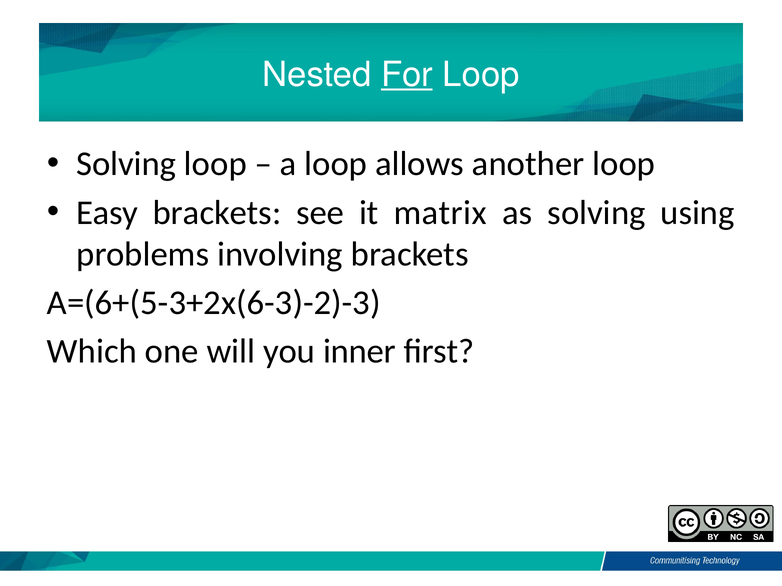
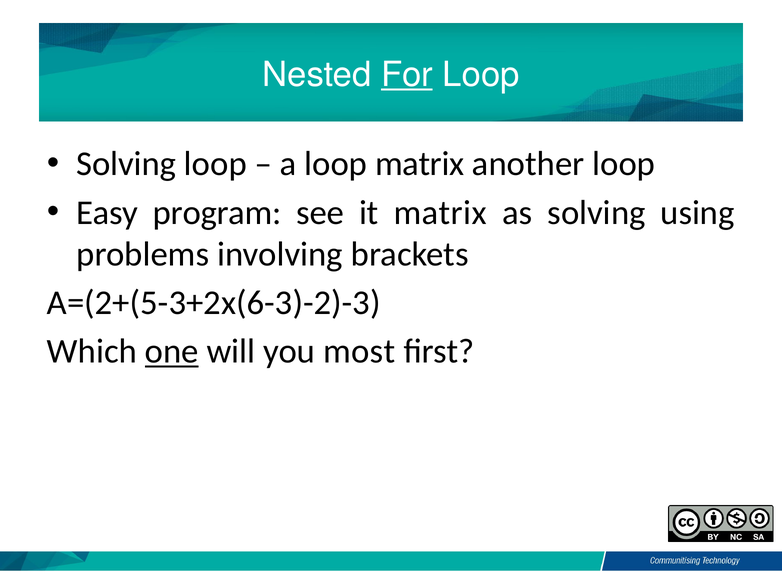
loop allows: allows -> matrix (420, 164)
Easy brackets: brackets -> program (217, 213)
A=(6+(5-3+2x(6-3)-2)-3: A=(6+(5-3+2x(6-3)-2)-3 -> A=(2+(5-3+2x(6-3)-2)-3 (214, 303)
one underline: none -> present (172, 352)
inner: inner -> most (359, 352)
